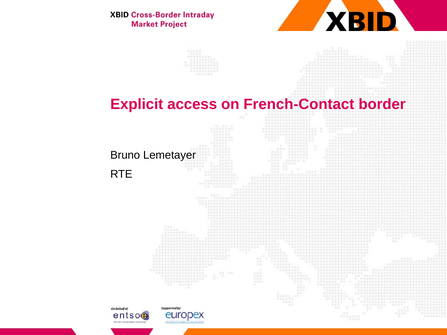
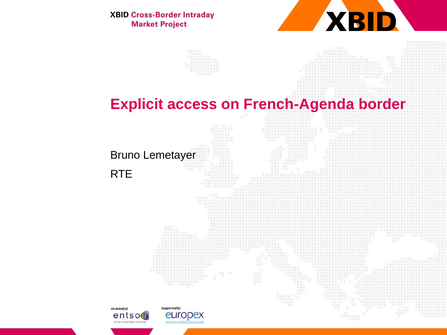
French-Contact: French-Contact -> French-Agenda (299, 104)
